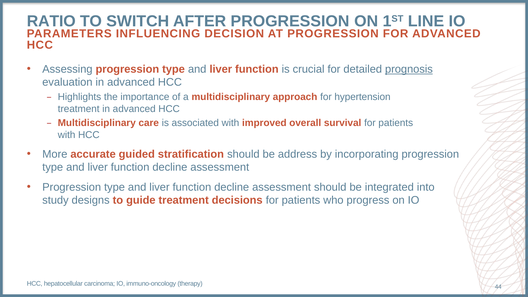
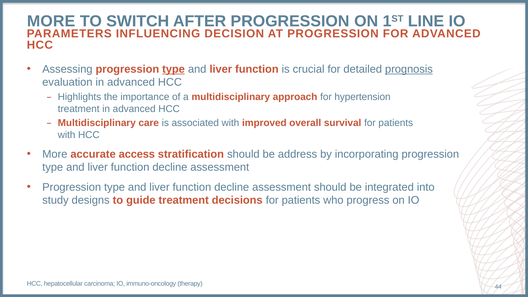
RATIO: RATIO -> MORE (51, 21)
type underline: none -> present (174, 69)
guided: guided -> access (137, 154)
